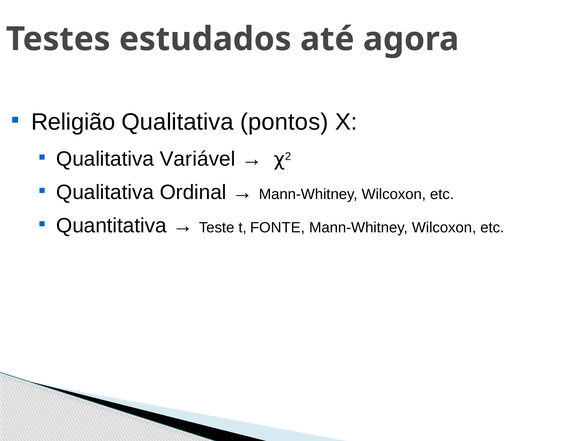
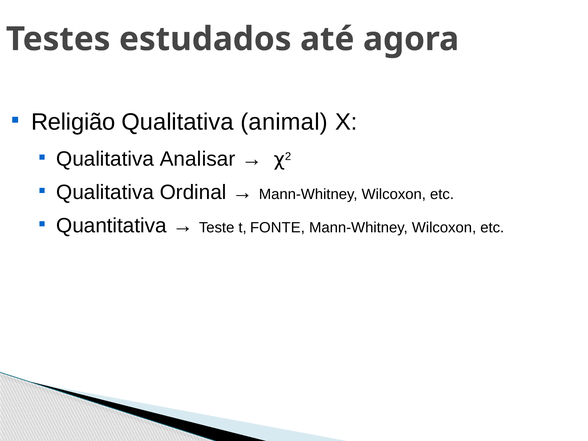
pontos: pontos -> animal (284, 122)
Variável: Variável -> Analisar (198, 159)
